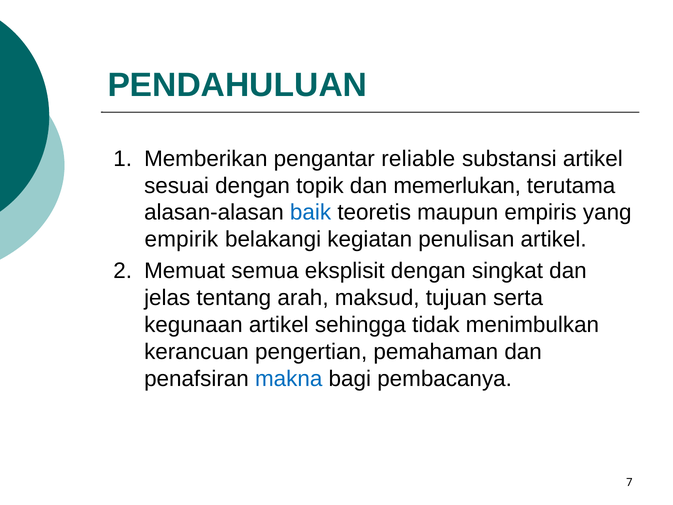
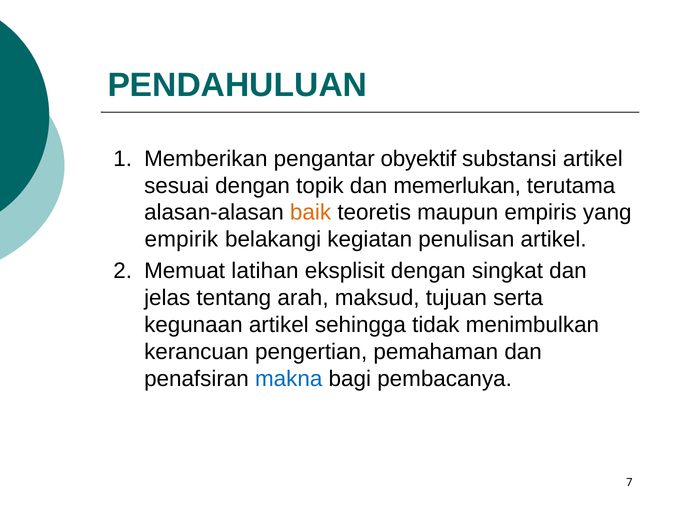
reliable: reliable -> obyektif (418, 159)
baik colour: blue -> orange (311, 212)
semua: semua -> latihan (265, 271)
